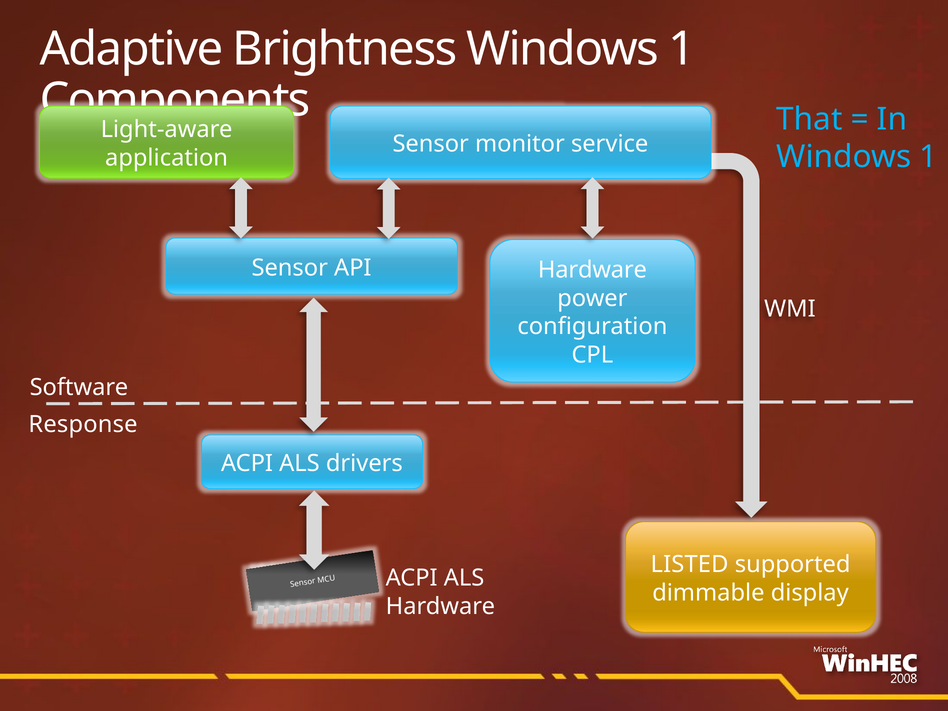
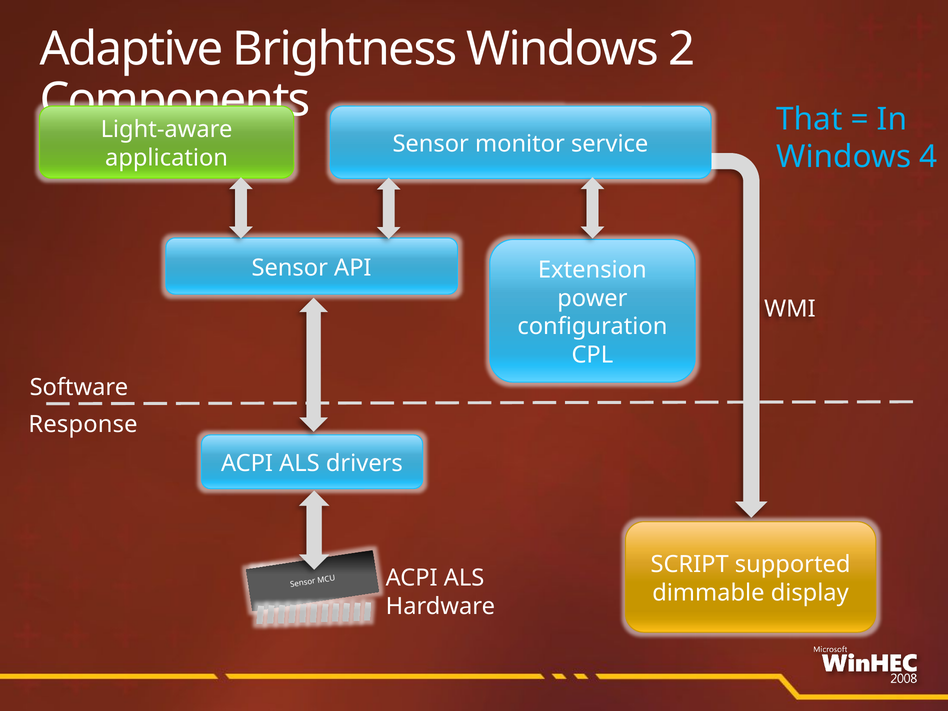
Brightness Windows 1: 1 -> 2 (682, 49)
1: 1 -> 4 (929, 157)
Hardware: Hardware -> Extension (592, 270)
LISTED: LISTED -> SCRIPT (690, 564)
